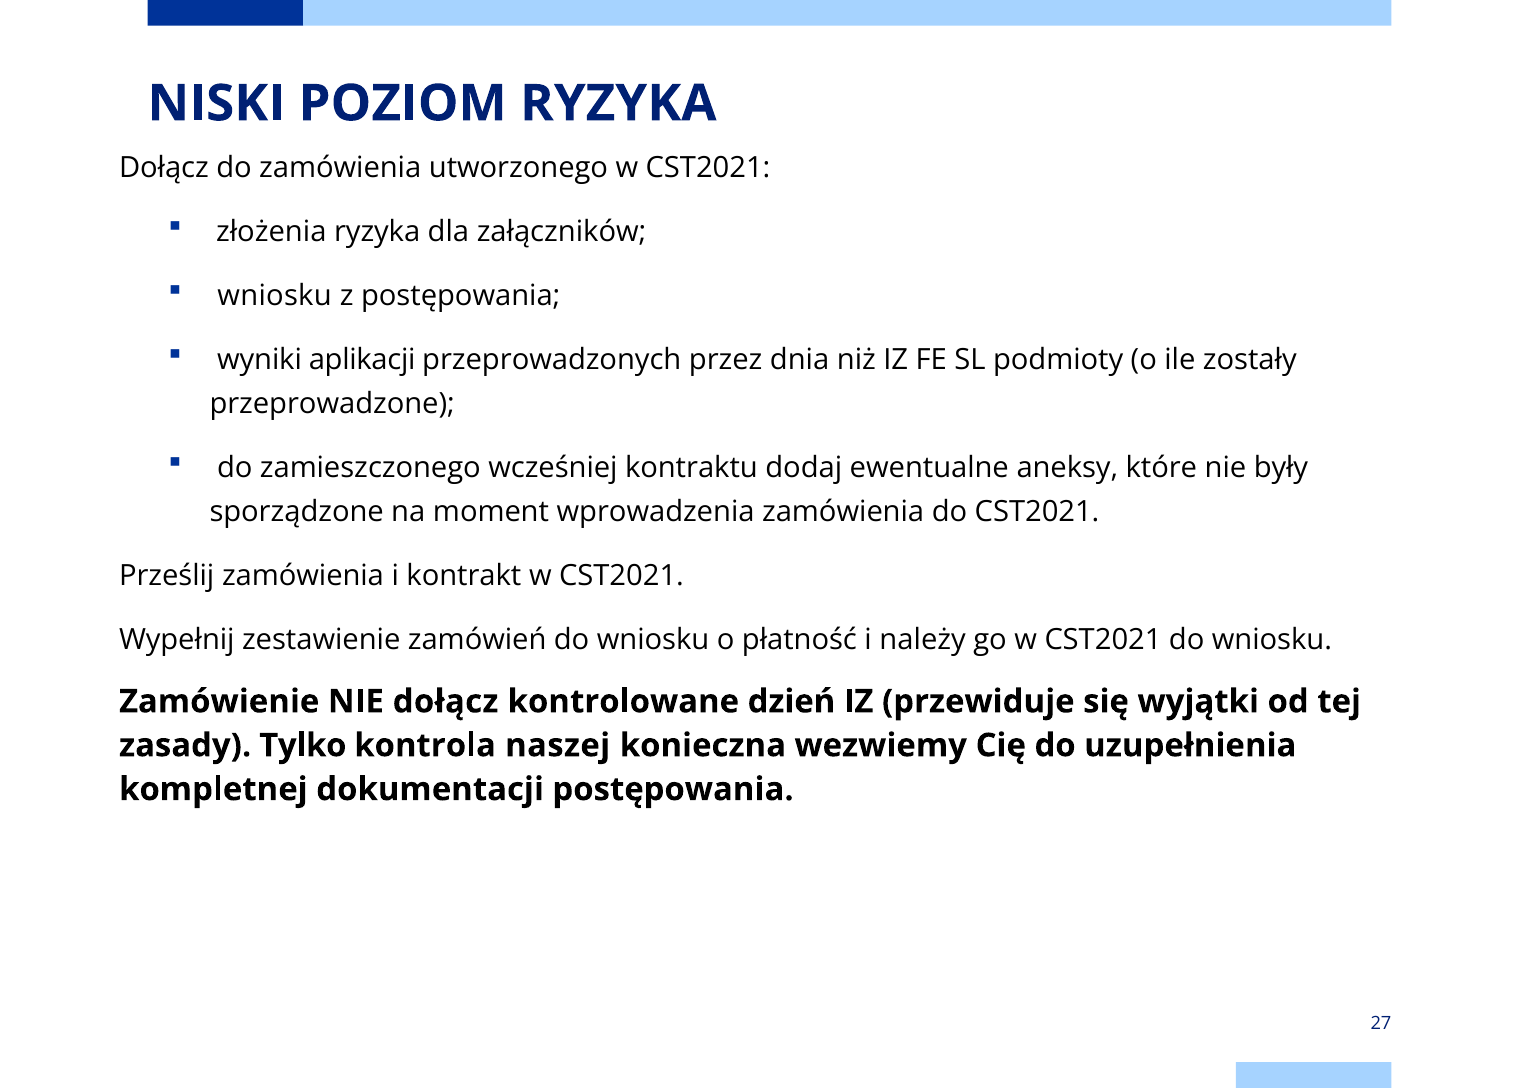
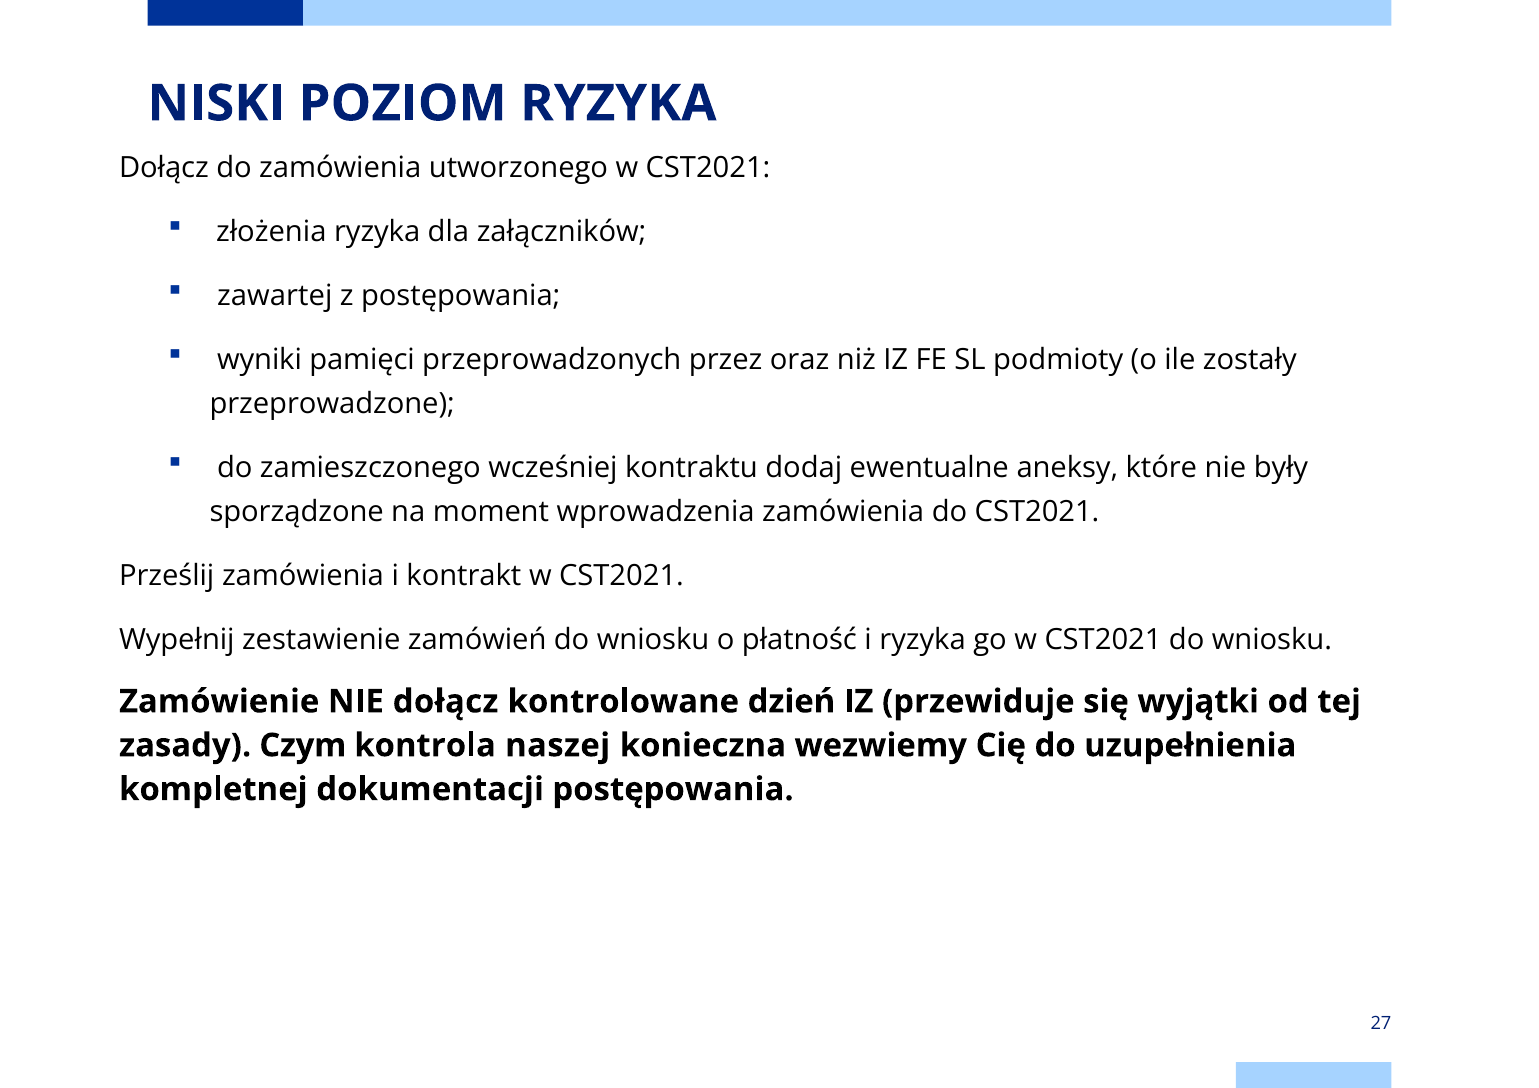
wniosku: wniosku -> zawartej (275, 296)
aplikacji: aplikacji -> pamięci (362, 360)
dnia: dnia -> oraz (800, 360)
i należy: należy -> ryzyka (923, 640)
Tylko: Tylko -> Czym (303, 746)
